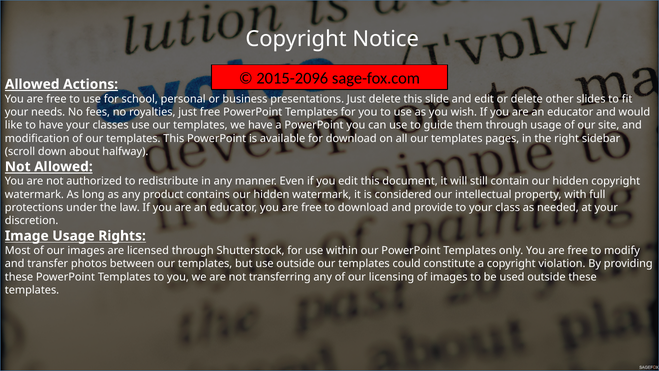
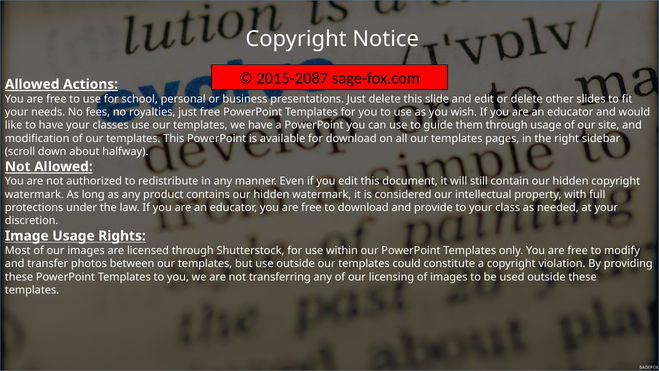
2015-2096: 2015-2096 -> 2015-2087 (292, 78)
